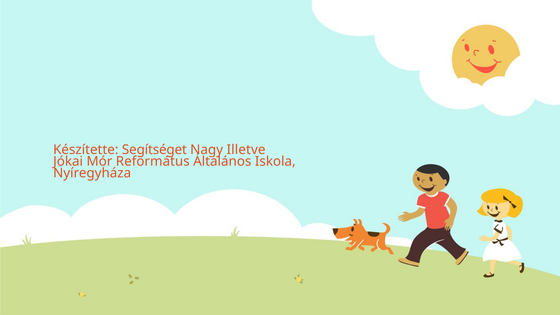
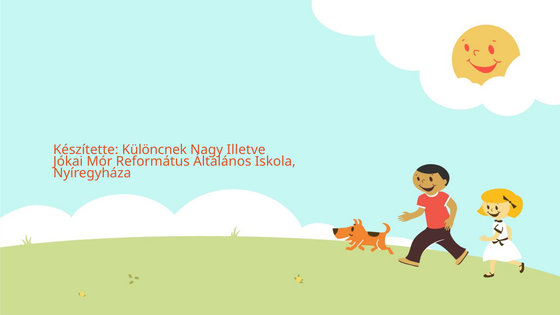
Segítséget: Segítséget -> Különcnek (154, 150)
